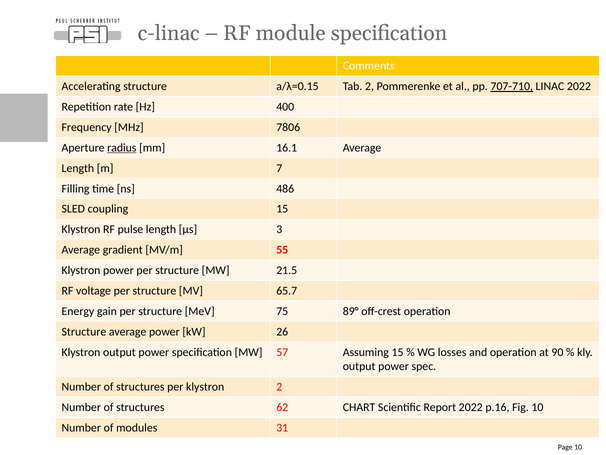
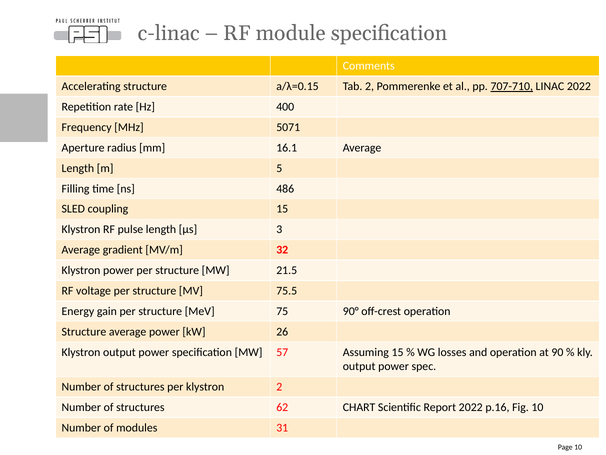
7806: 7806 -> 5071 (288, 127)
radius underline: present -> none (122, 148)
7: 7 -> 5 (279, 168)
55: 55 -> 32 (282, 250)
65.7: 65.7 -> 75.5 (287, 291)
89°: 89° -> 90° (351, 311)
